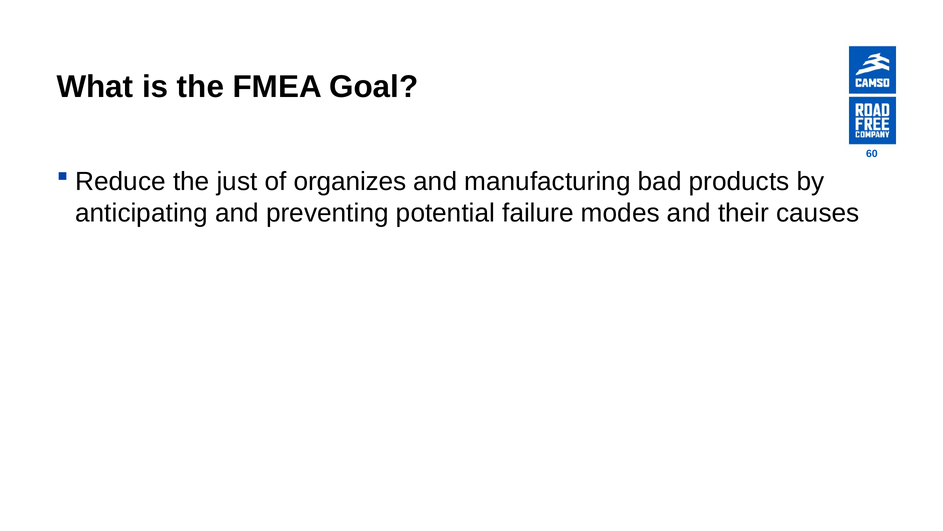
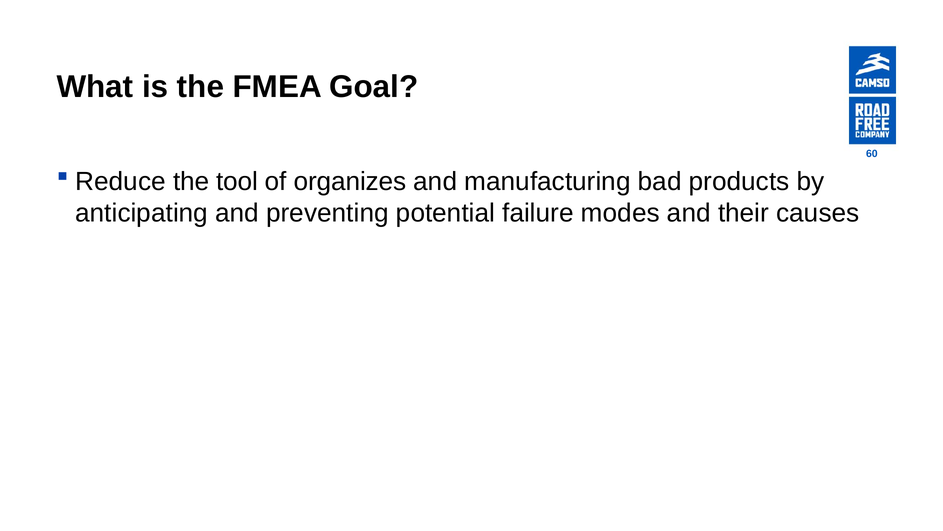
just: just -> tool (237, 181)
